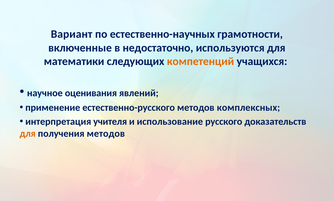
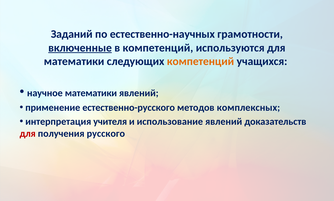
Вариант: Вариант -> Заданий (72, 34)
включенные underline: none -> present (80, 48)
в недостаточно: недостаточно -> компетенций (158, 48)
научное оценивания: оценивания -> математики (91, 93)
использование русского: русского -> явлений (224, 122)
для colour: orange -> red (28, 134)
получения методов: методов -> русского (106, 134)
